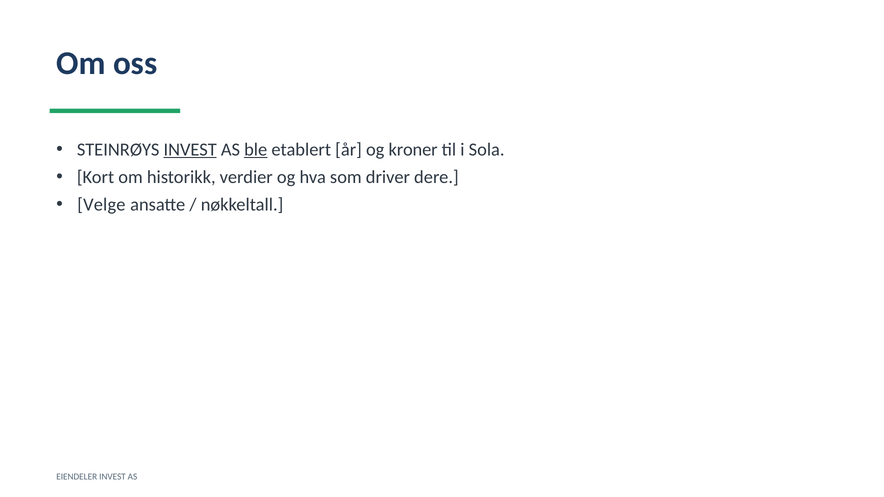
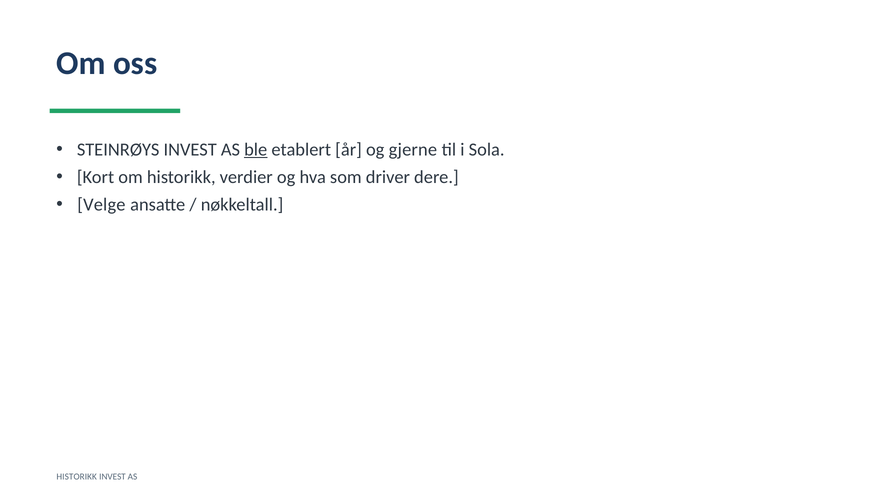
INVEST underline: present -> none (190, 150)
kroner: kroner -> gjerne (413, 150)
EIENDELER: EIENDELER -> HISTORIKK (77, 477)
